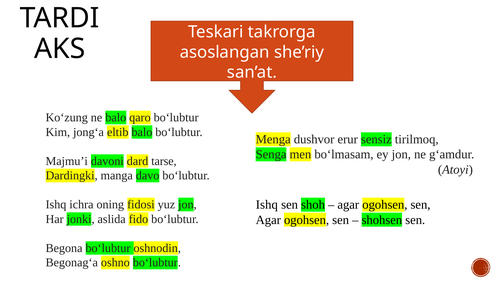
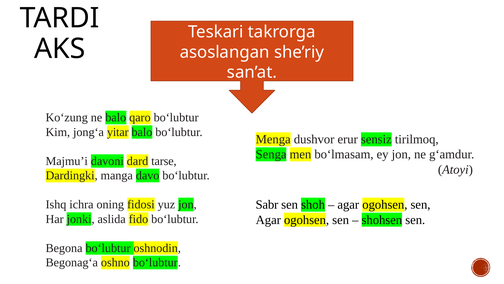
eltib: eltib -> yitar (118, 132)
Ishq: Ishq -> Sabr (267, 204)
